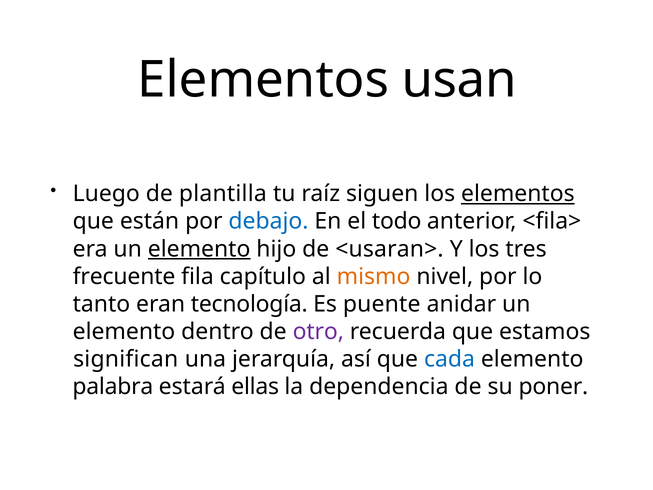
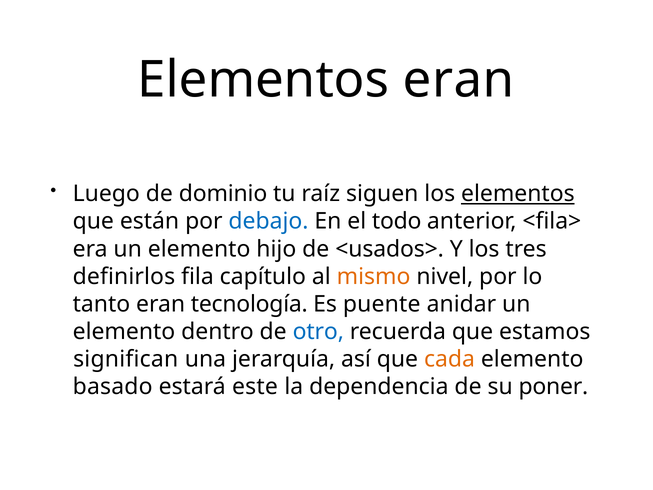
Elementos usan: usan -> eran (459, 80)
plantilla: plantilla -> dominio (223, 194)
elemento underline: present -> none (199, 249)
<usaran>: <usaran> -> <usados> (390, 249)
frecuente: frecuente -> definirlos (124, 276)
otro colour: purple -> blue (318, 331)
cada colour: blue -> orange (449, 359)
palabra: palabra -> basado (113, 387)
ellas: ellas -> este (255, 387)
